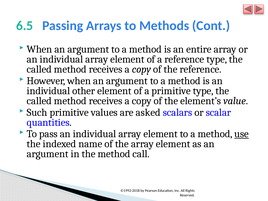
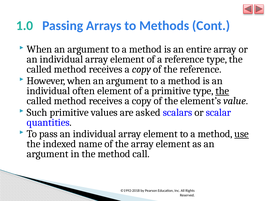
6.5: 6.5 -> 1.0 (25, 26)
other: other -> often (84, 91)
the underline: none -> present (222, 91)
